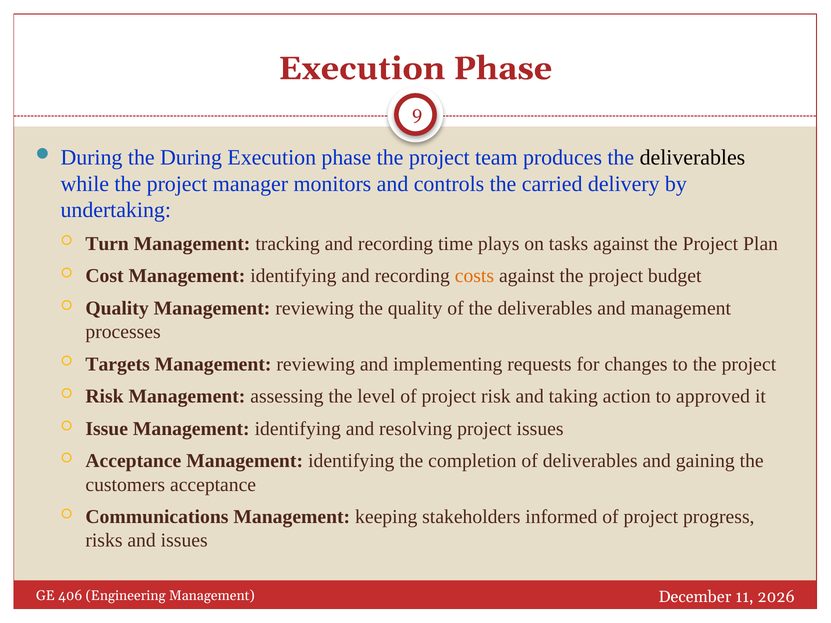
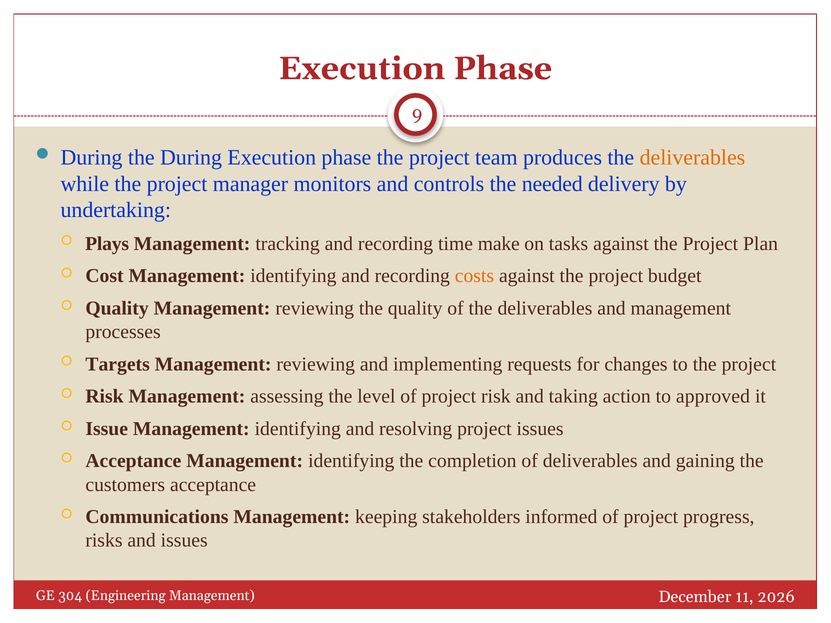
deliverables colour: black -> orange (692, 158)
carried: carried -> needed (552, 184)
Turn: Turn -> Plays (107, 244)
plays: plays -> make (499, 244)
406: 406 -> 304 (70, 596)
